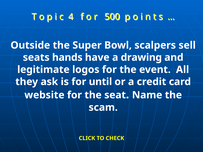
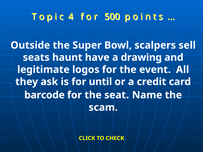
hands: hands -> haunt (67, 58)
website: website -> barcode (44, 95)
